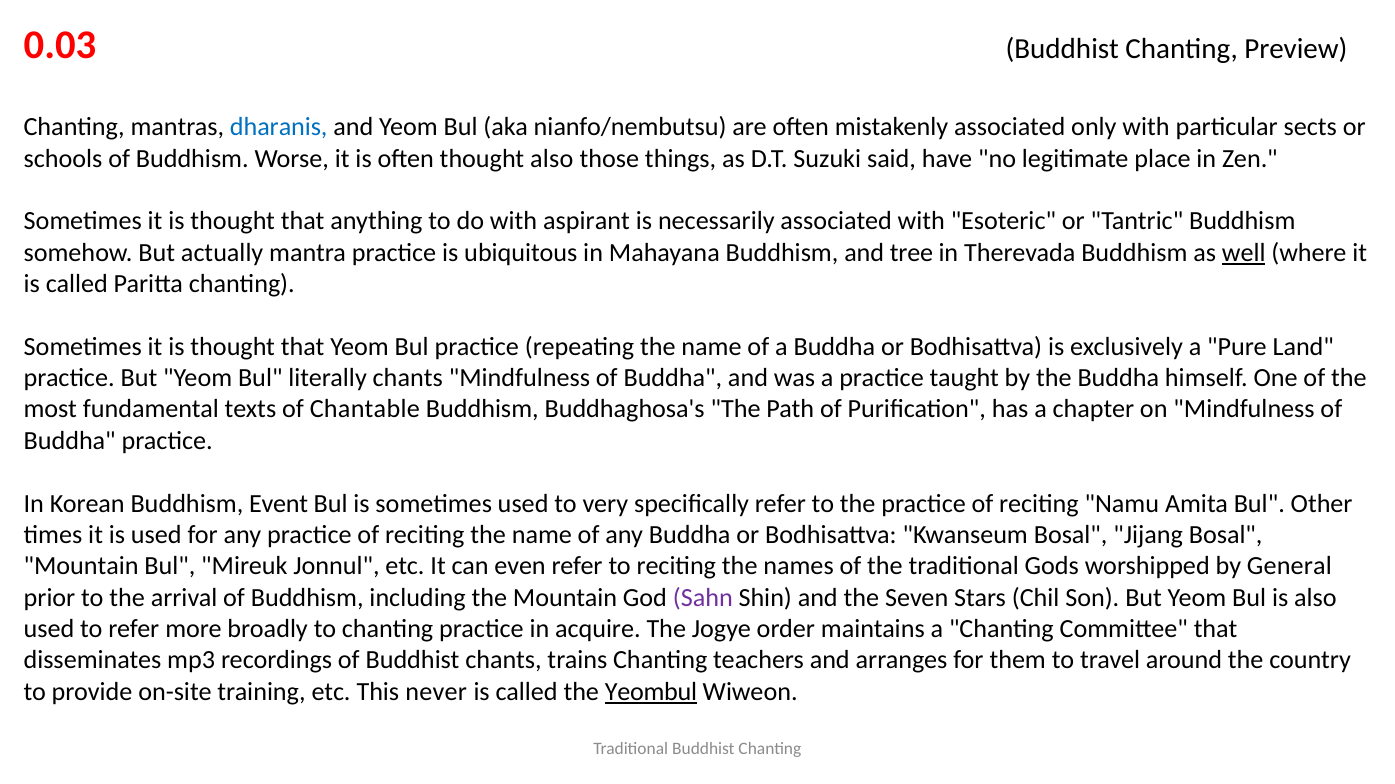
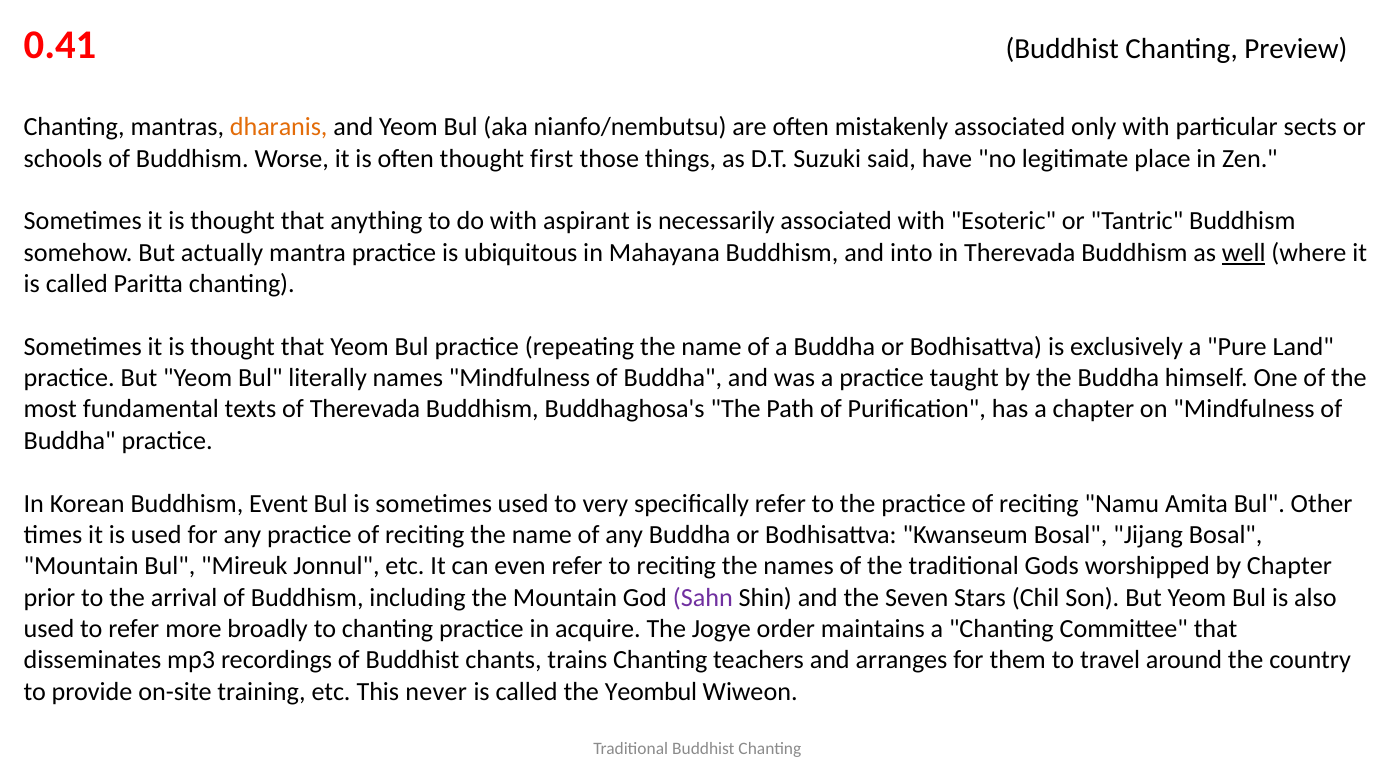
0.03: 0.03 -> 0.41 (60, 45)
dharanis colour: blue -> orange (279, 127)
thought also: also -> first (552, 159)
tree: tree -> into (911, 253)
literally chants: chants -> names (408, 378)
of Chantable: Chantable -> Therevada (365, 410)
by General: General -> Chapter (1289, 567)
Yeombul underline: present -> none (651, 692)
